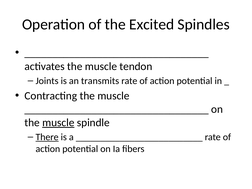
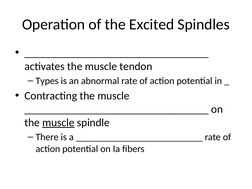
Joints: Joints -> Types (47, 81)
transmits: transmits -> abnormal (100, 81)
There underline: present -> none (47, 137)
